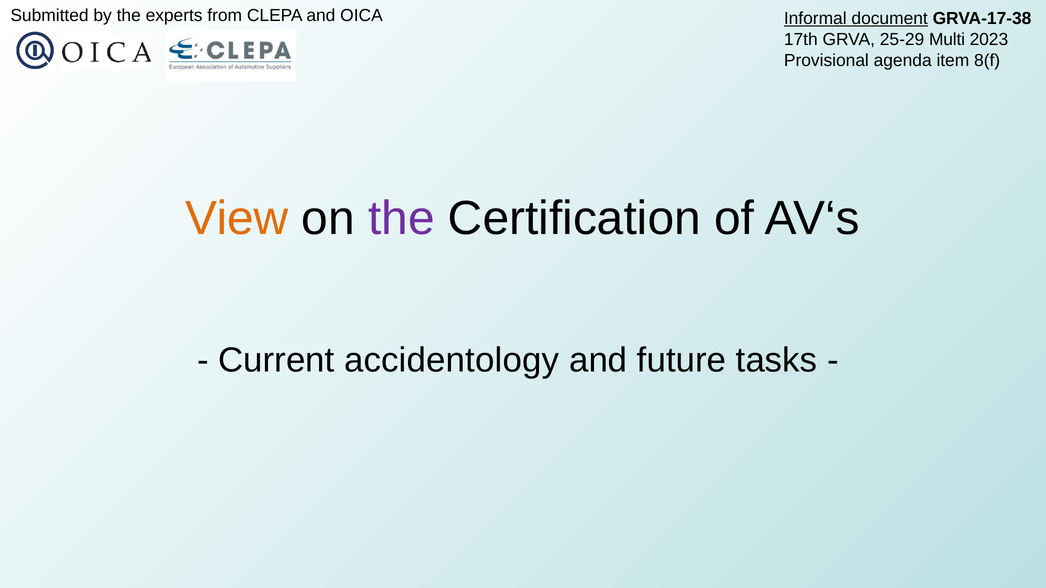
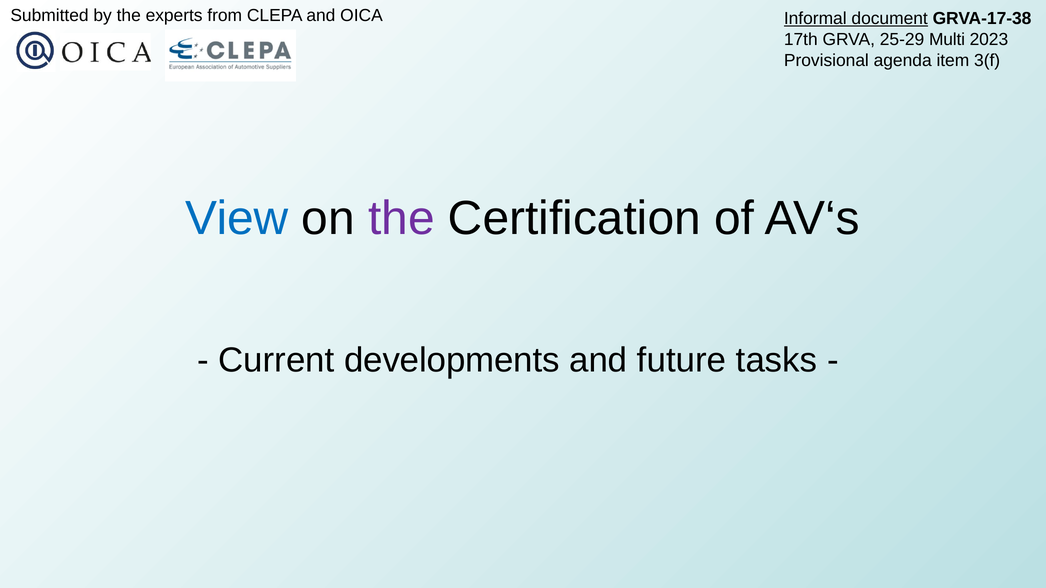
8(f: 8(f -> 3(f (987, 60)
View colour: orange -> blue (237, 219)
accidentology: accidentology -> developments (452, 361)
